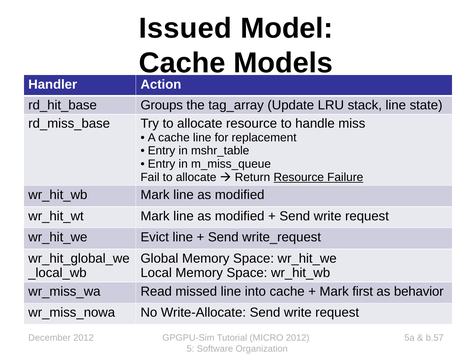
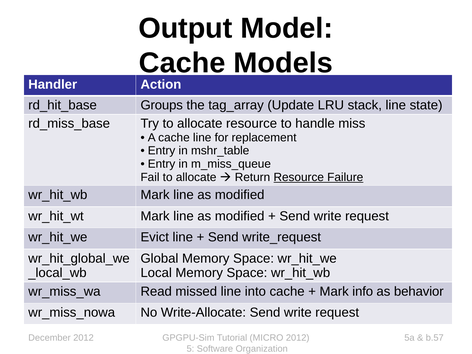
Issued: Issued -> Output (185, 28)
first: first -> info (363, 291)
